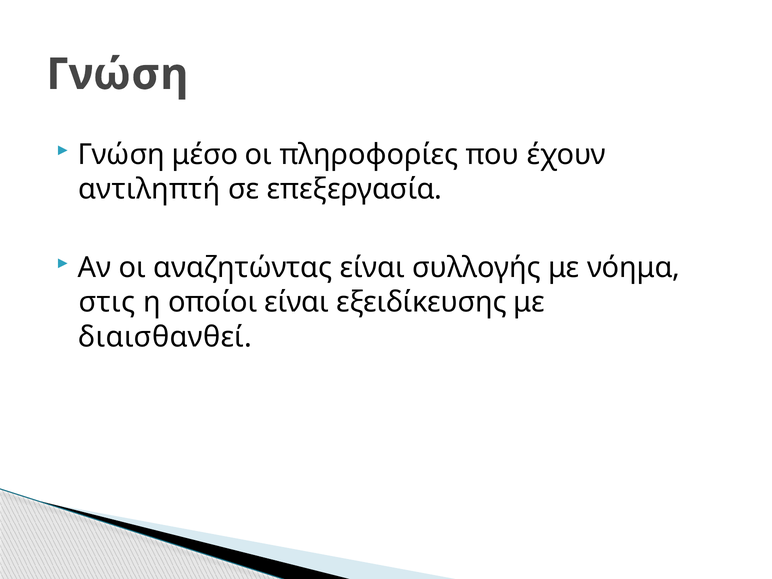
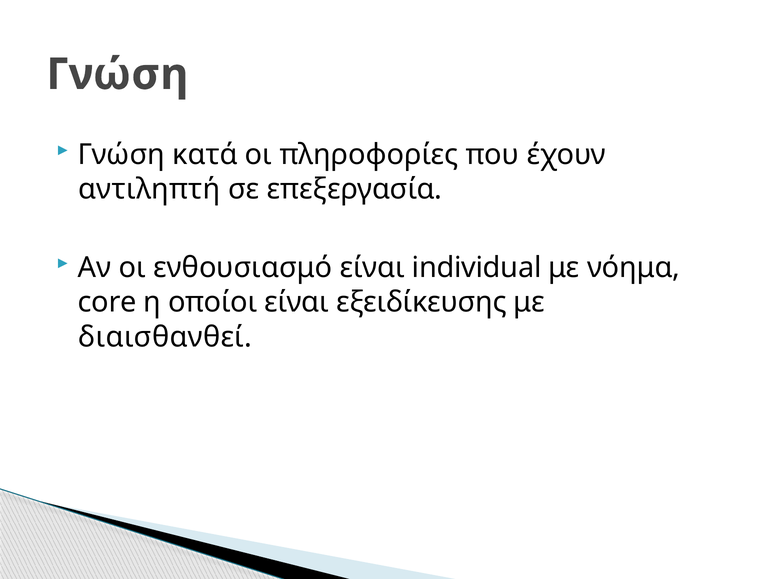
μέσο: μέσο -> κατά (205, 155)
αναζητώντας: αναζητώντας -> ενθουσιασμό (243, 268)
συλλογής: συλλογής -> individual (477, 268)
στις: στις -> core (107, 302)
